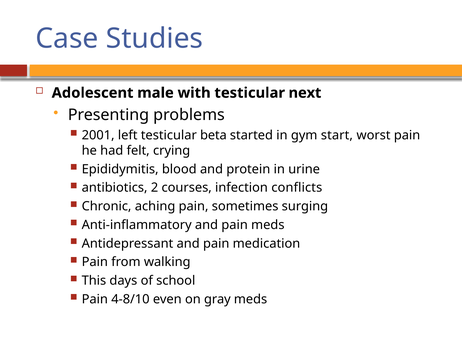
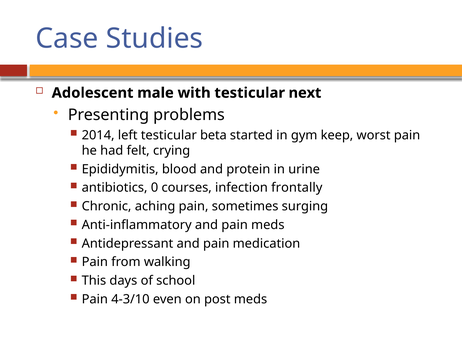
2001: 2001 -> 2014 (98, 135)
start: start -> keep (337, 135)
2: 2 -> 0 (155, 188)
conflicts: conflicts -> frontally (297, 188)
4-8/10: 4-8/10 -> 4-3/10 (130, 300)
gray: gray -> post (217, 300)
